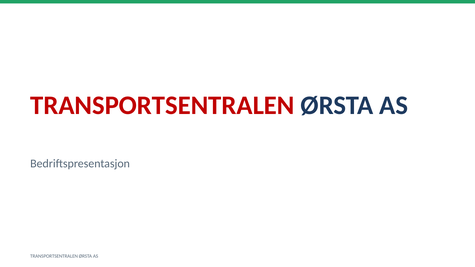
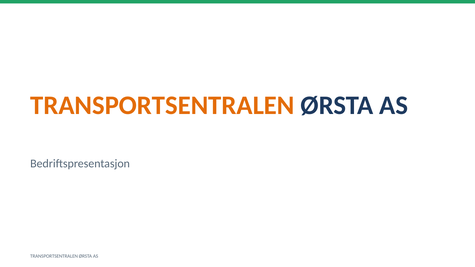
TRANSPORTSENTRALEN colour: red -> orange (162, 105)
